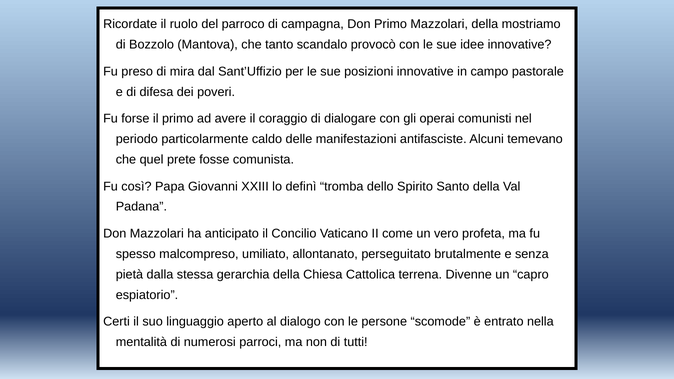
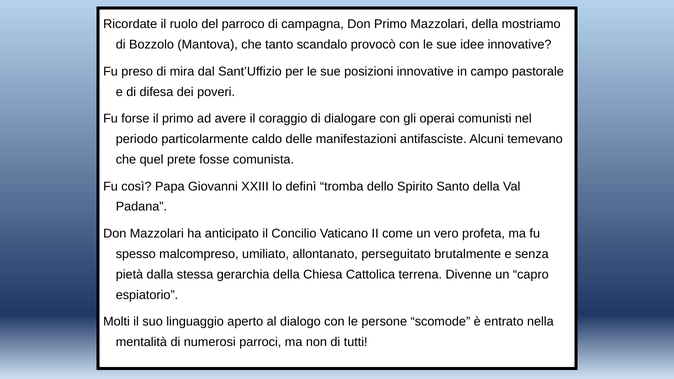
Certi: Certi -> Molti (116, 322)
